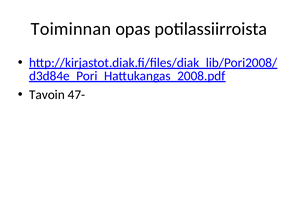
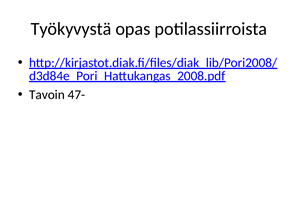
Toiminnan: Toiminnan -> Työkyvystä (71, 29)
